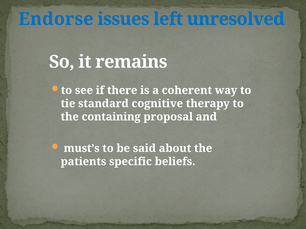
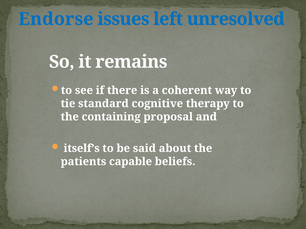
must’s: must’s -> itself’s (82, 149)
specific: specific -> capable (131, 162)
